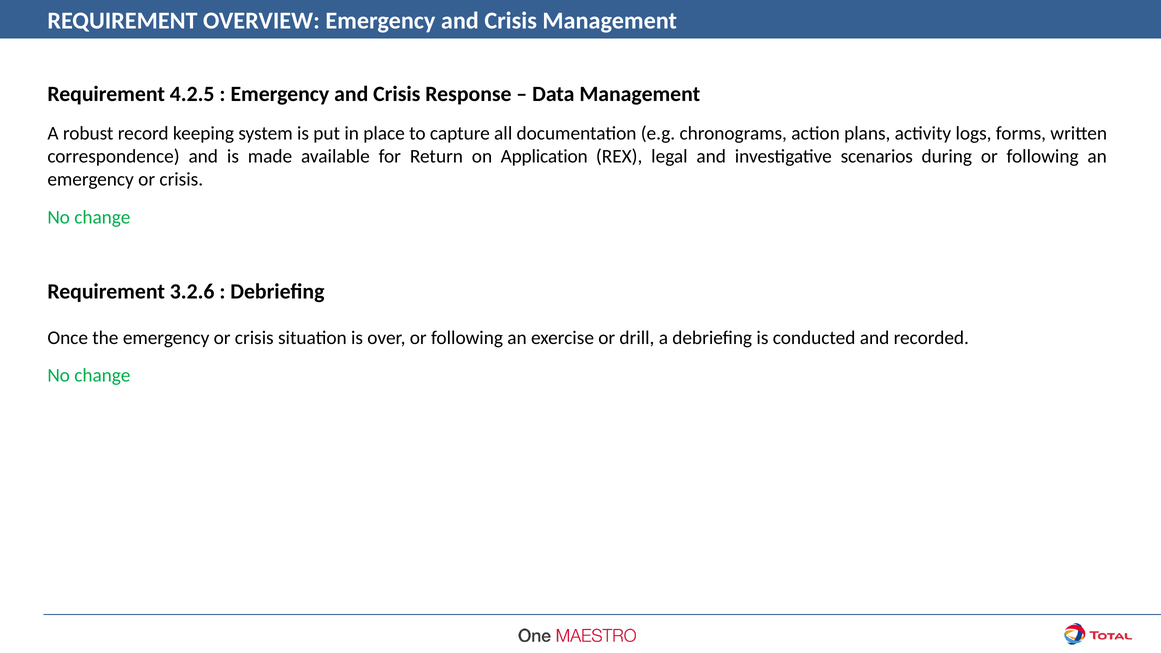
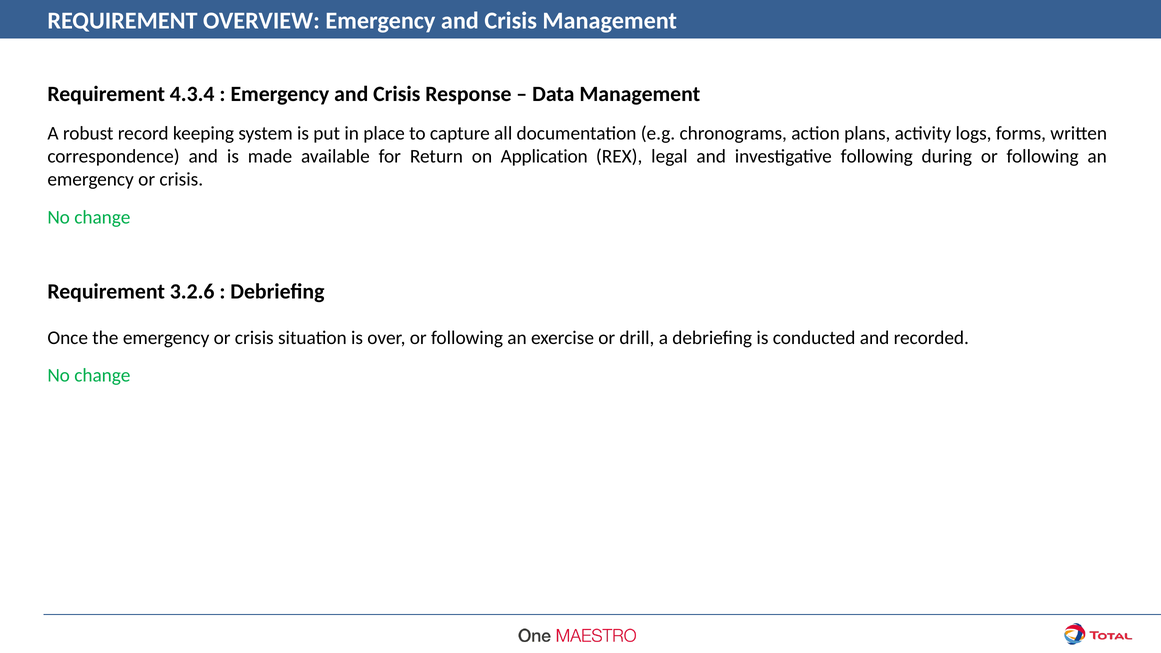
4.2.5: 4.2.5 -> 4.3.4 (192, 94)
investigative scenarios: scenarios -> following (877, 156)
